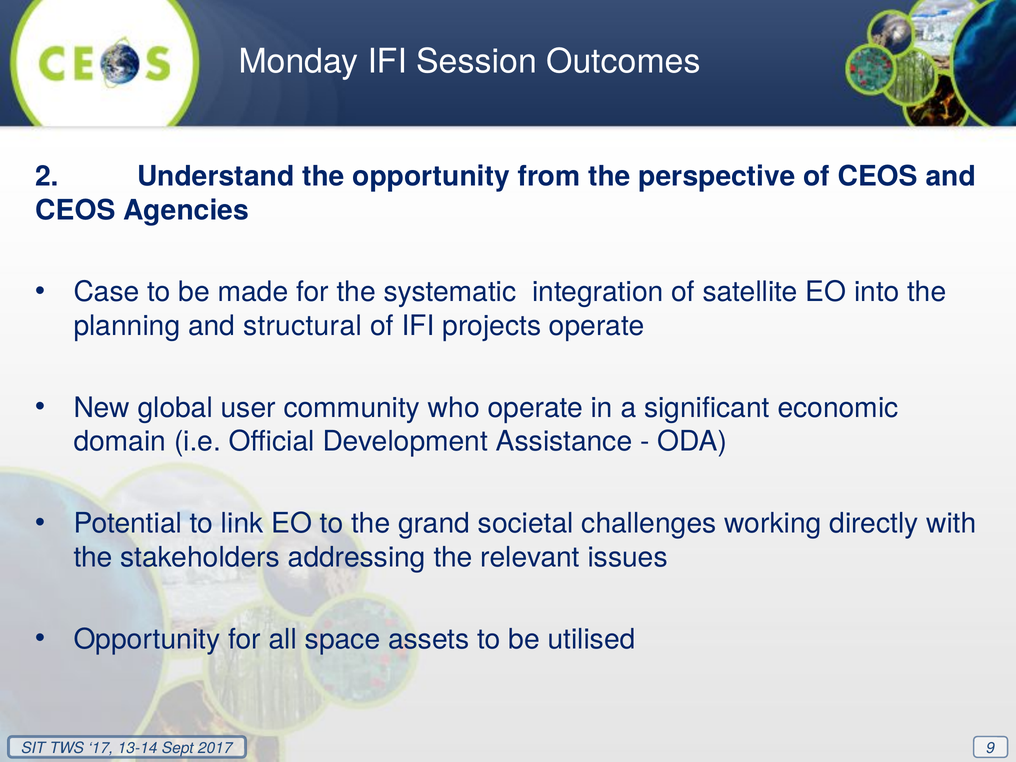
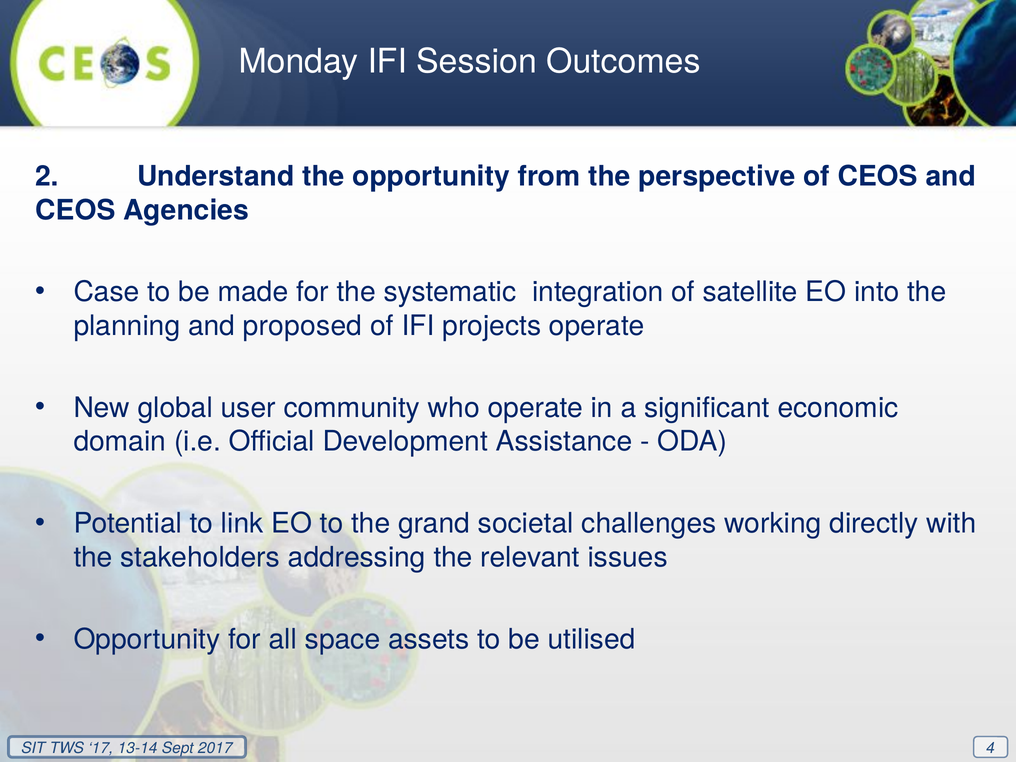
structural: structural -> proposed (303, 326)
9: 9 -> 4 (991, 748)
